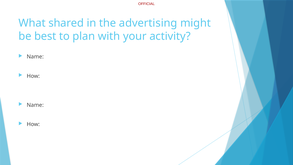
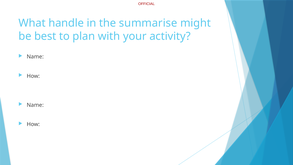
shared: shared -> handle (66, 23)
advertising: advertising -> summarise (148, 23)
